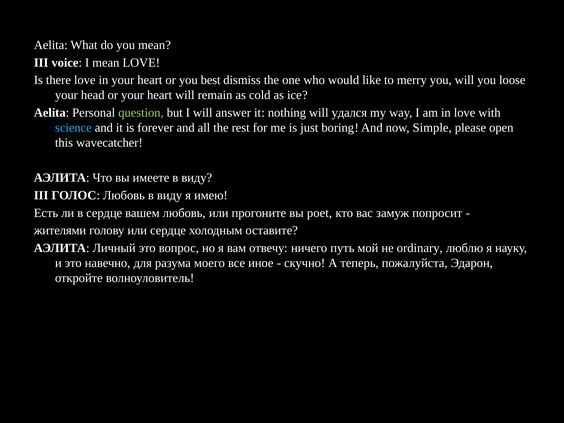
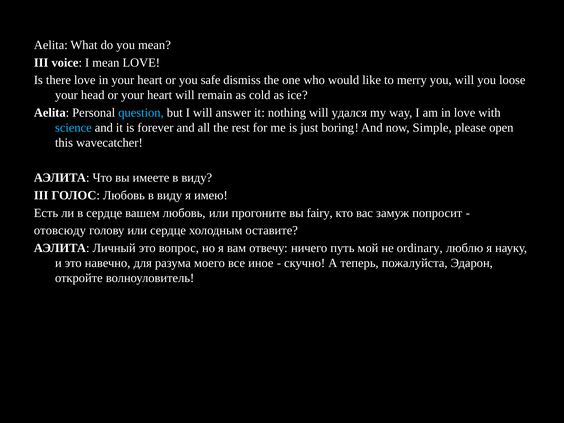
best: best -> safe (211, 80)
question colour: light green -> light blue (141, 113)
poet: poet -> fairy (320, 213)
жителями: жителями -> отовсюду (60, 230)
